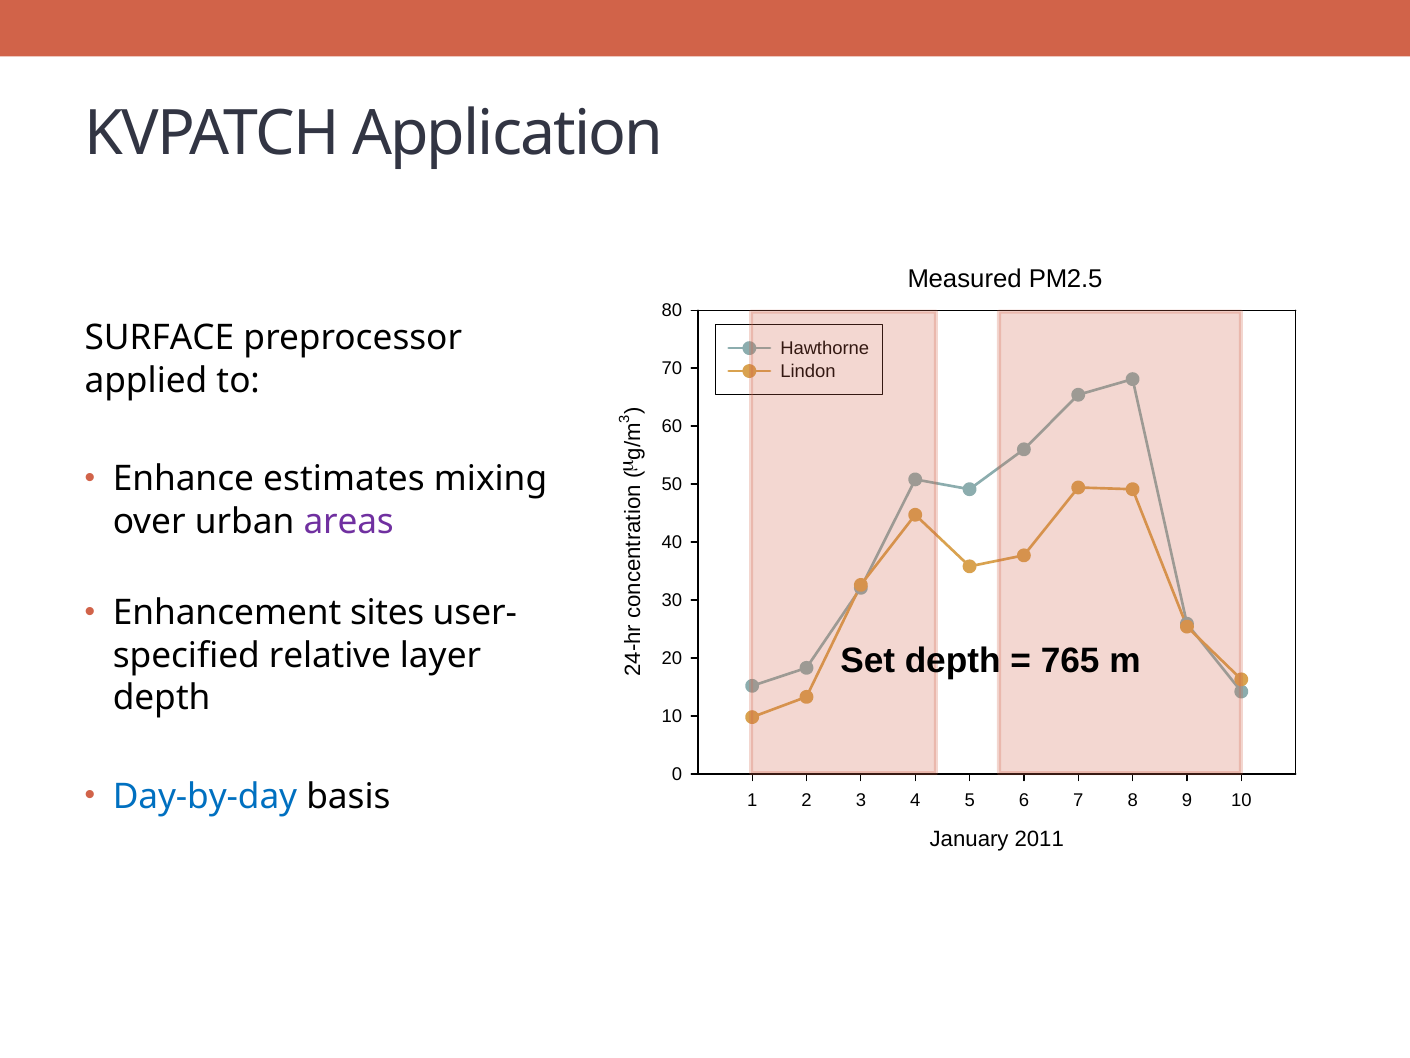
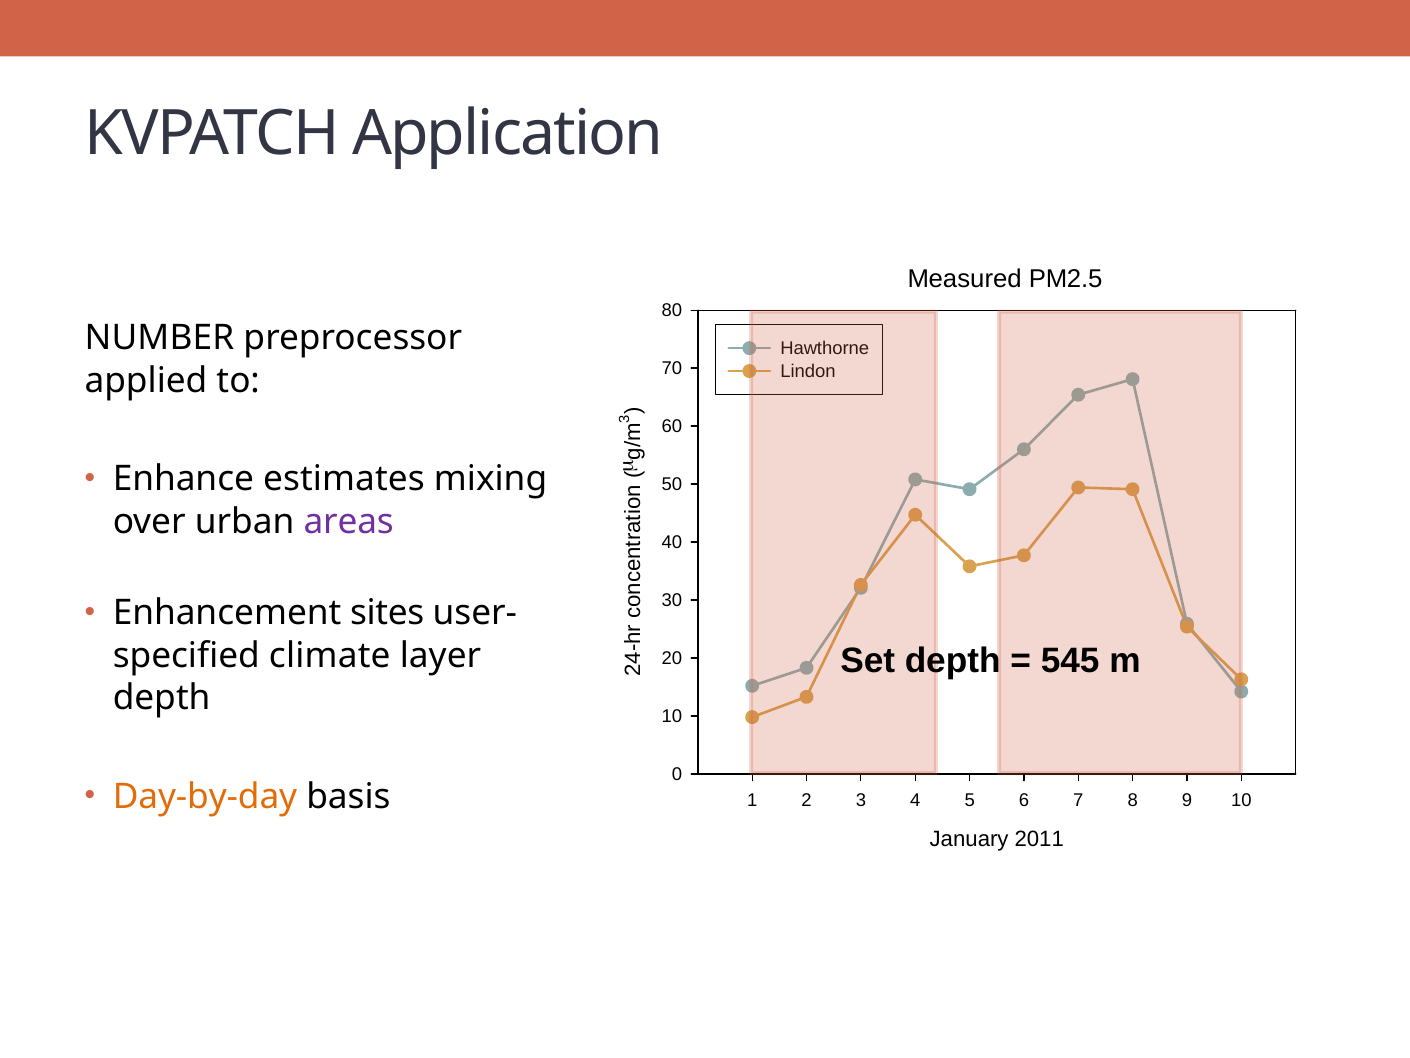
SURFACE: SURFACE -> NUMBER (159, 338)
765: 765 -> 545 (1070, 661)
relative: relative -> climate (330, 655)
Day-by-day colour: blue -> orange (205, 796)
